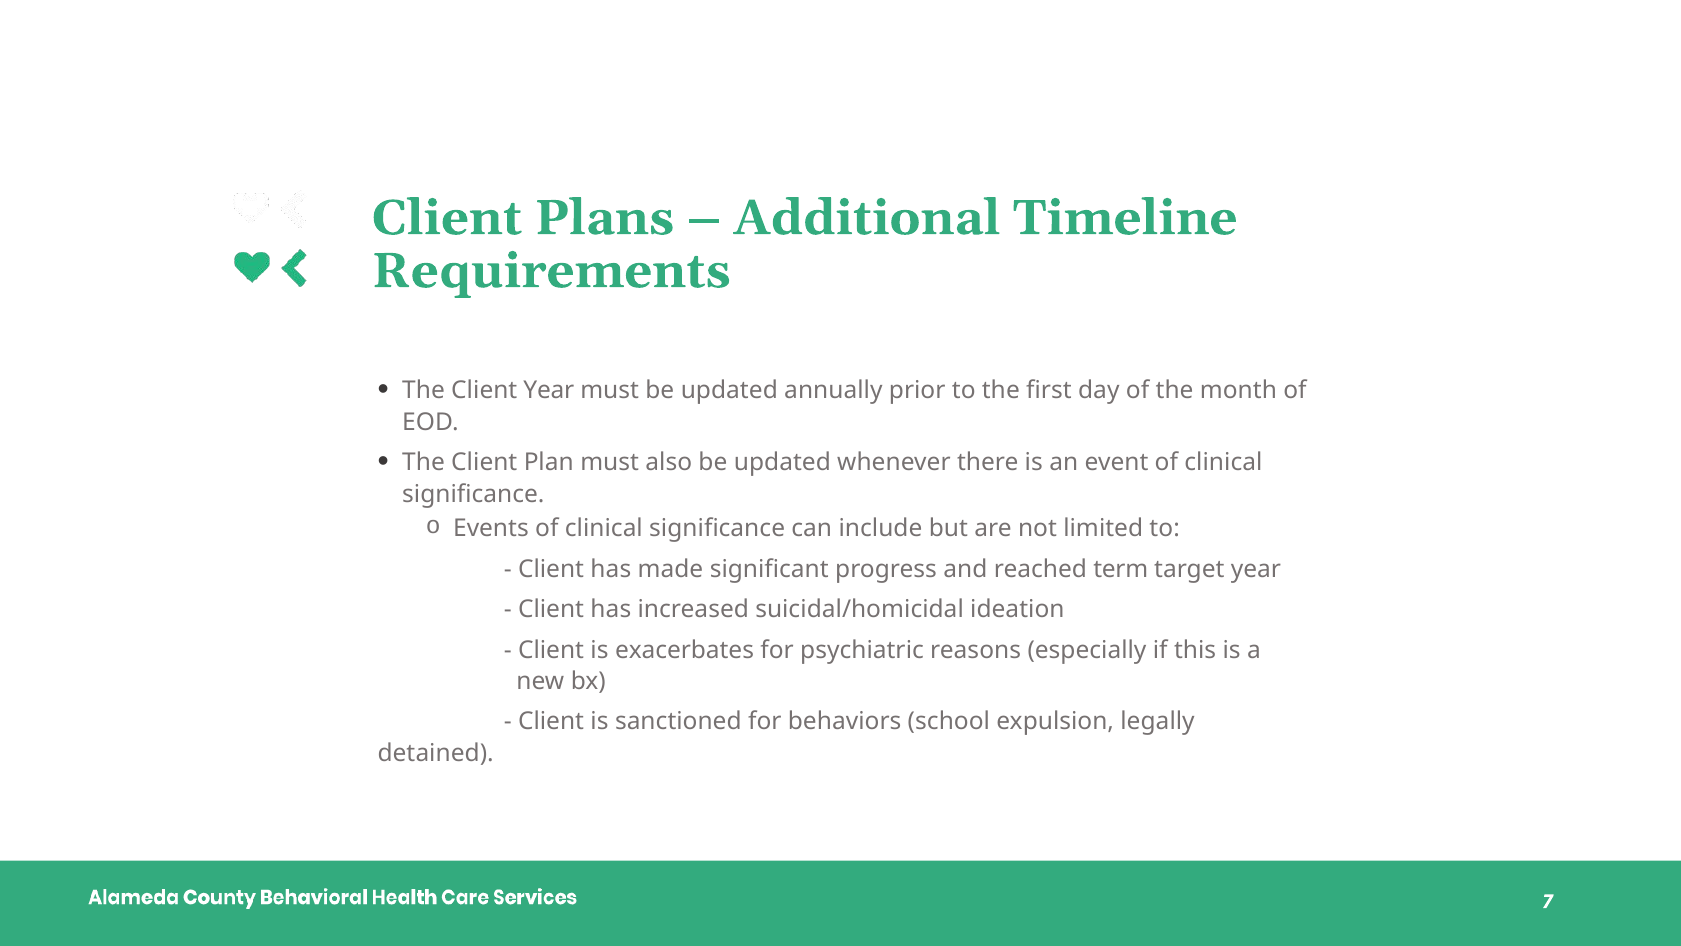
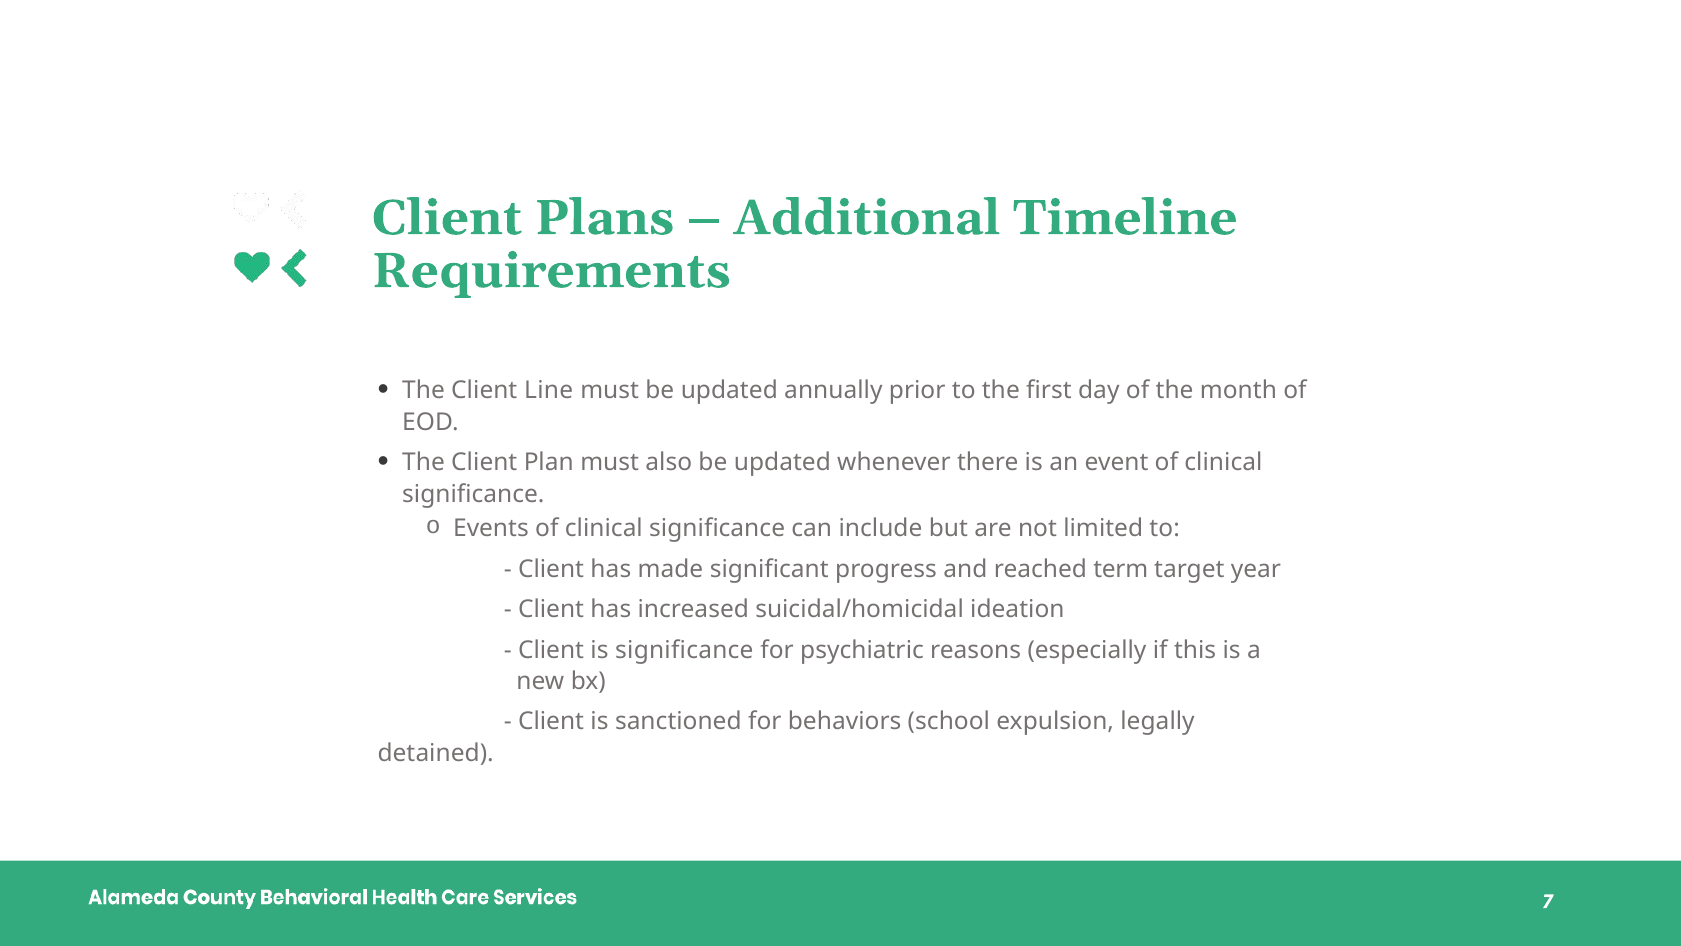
Client Year: Year -> Line (549, 390)
is exacerbates: exacerbates -> significance (684, 650)
